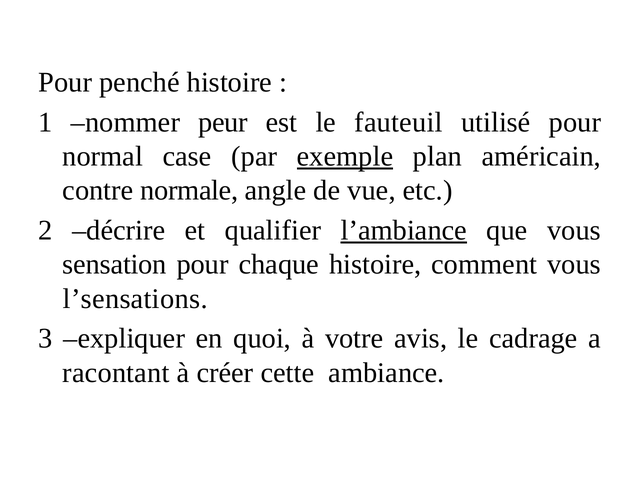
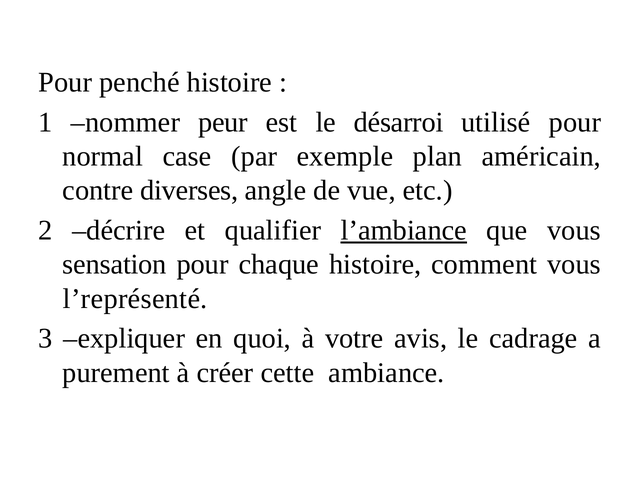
fauteuil: fauteuil -> désarroi (399, 122)
exemple underline: present -> none (345, 156)
normale: normale -> diverses (189, 190)
l’sensations: l’sensations -> l’représenté (135, 299)
racontant: racontant -> purement (116, 373)
